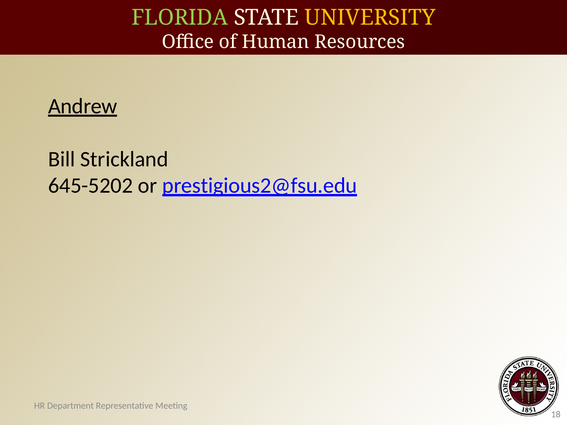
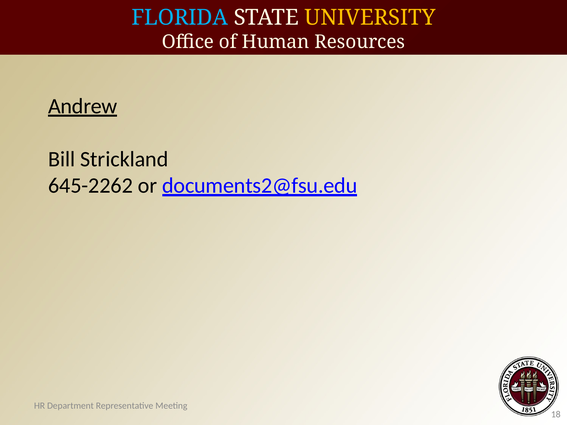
FLORIDA colour: light green -> light blue (180, 18)
645-5202: 645-5202 -> 645-2262 (91, 186)
prestigious2@fsu.edu: prestigious2@fsu.edu -> documents2@fsu.edu (260, 186)
